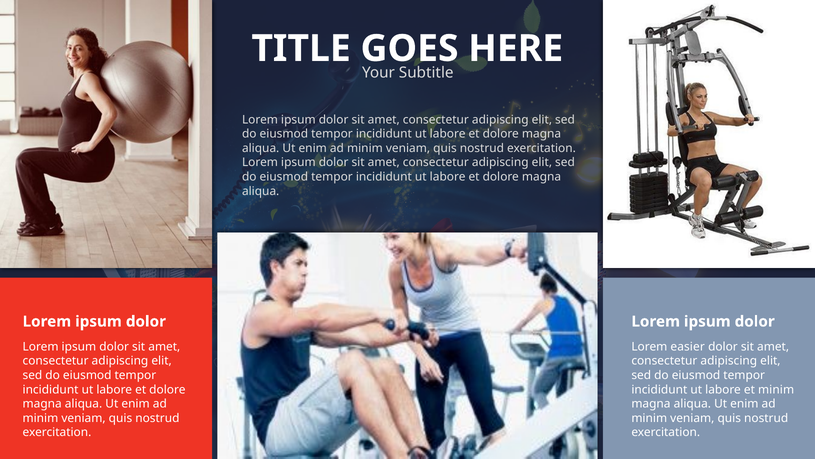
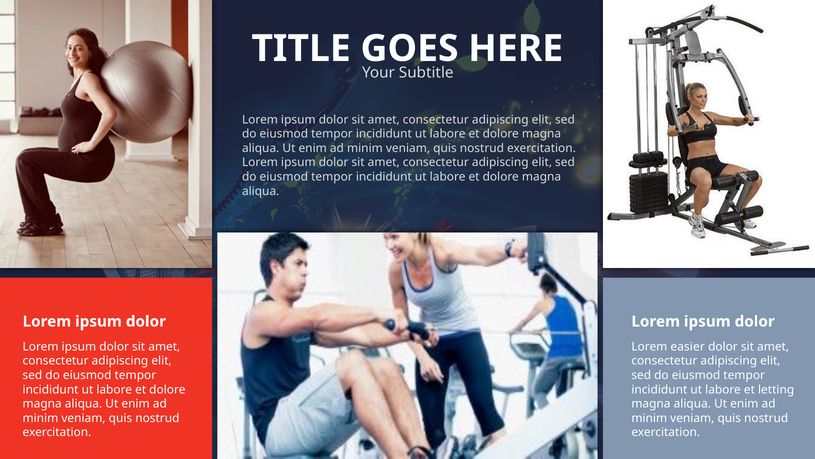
et minim: minim -> letting (776, 389)
